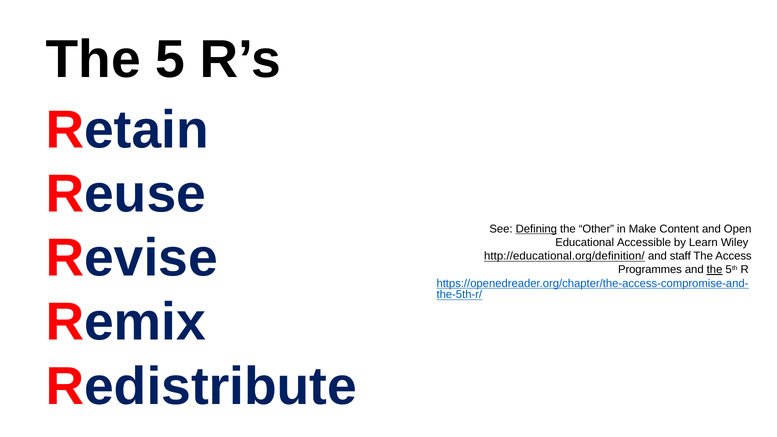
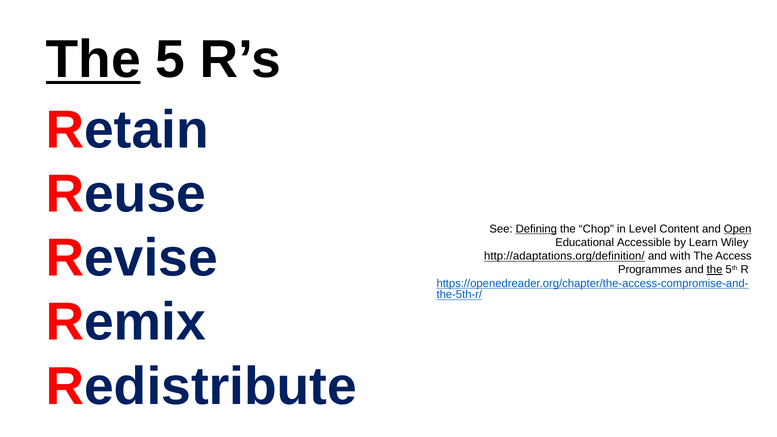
The underline: none -> present (93, 60)
Other: Other -> Chop (596, 229)
Make: Make -> Level (643, 229)
Open underline: none -> present (738, 229)
http://educational.org/definition/: http://educational.org/definition/ -> http://adaptations.org/definition/ (564, 256)
staff: staff -> with (680, 256)
